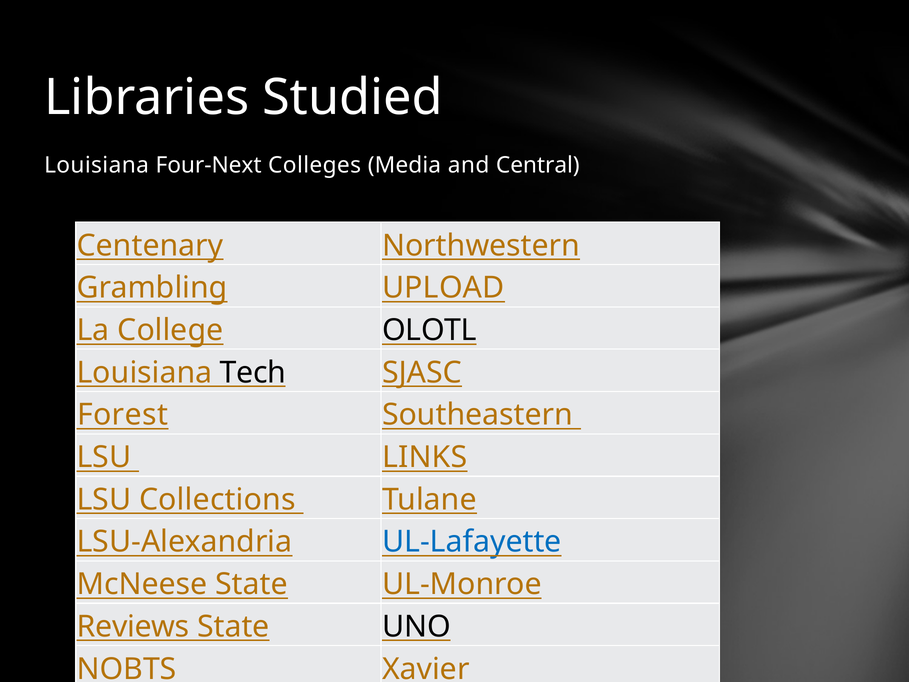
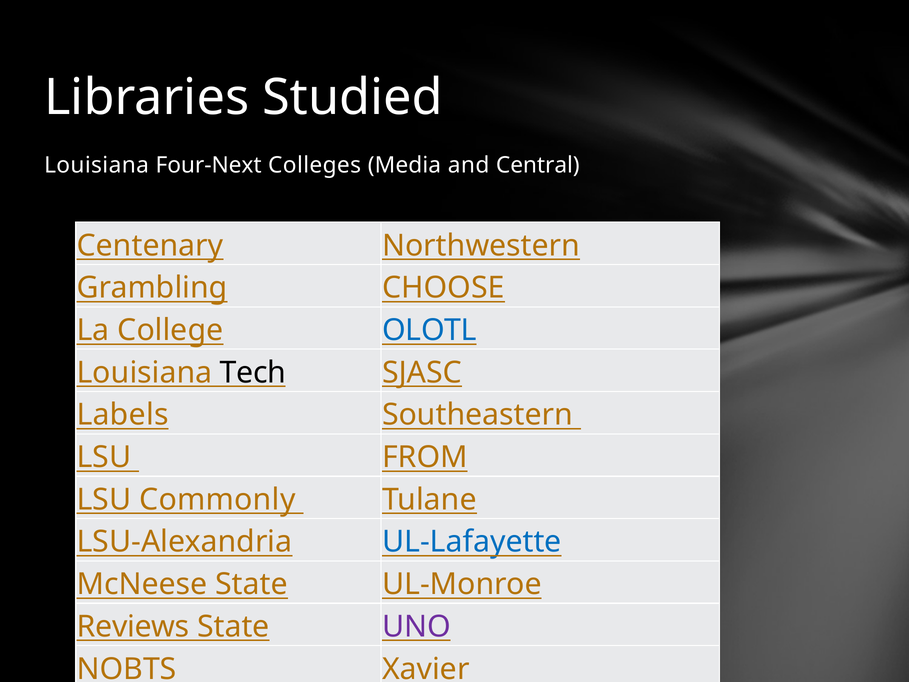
UPLOAD: UPLOAD -> CHOOSE (443, 288)
OLOTL colour: black -> blue (429, 330)
Forest: Forest -> Labels (123, 415)
LINKS: LINKS -> FROM (425, 457)
Collections: Collections -> Commonly (217, 499)
UNO colour: black -> purple (416, 626)
